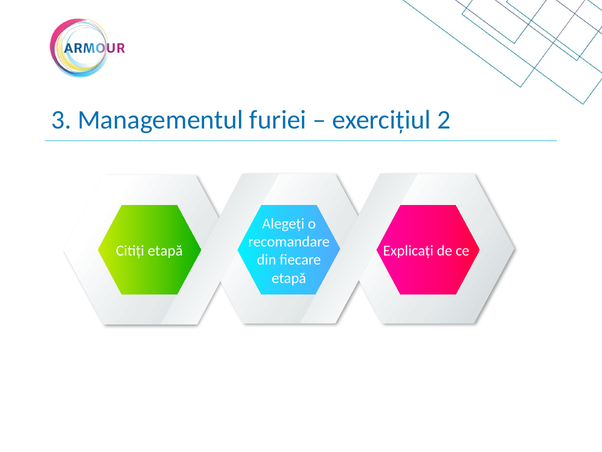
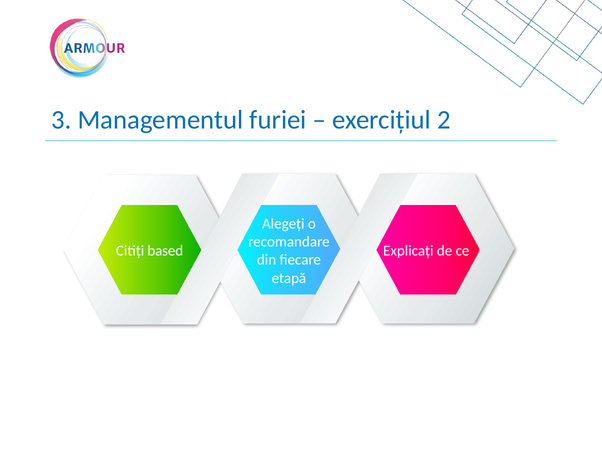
Citiți etapă: etapă -> based (165, 251)
